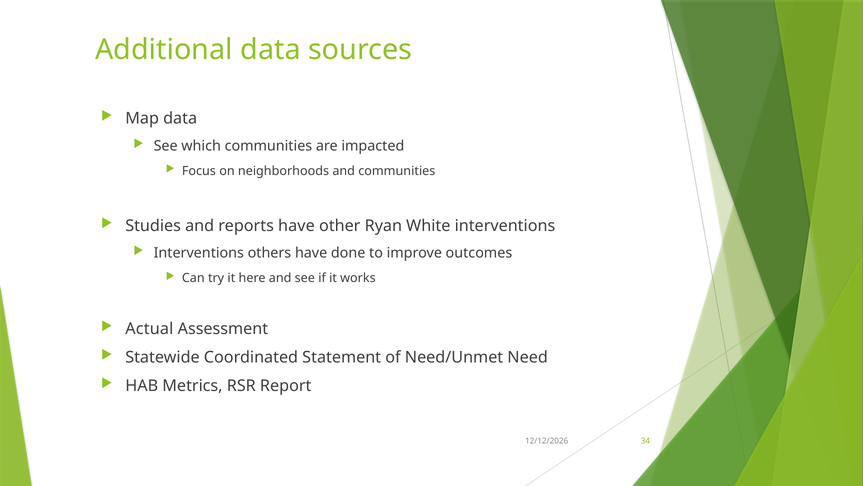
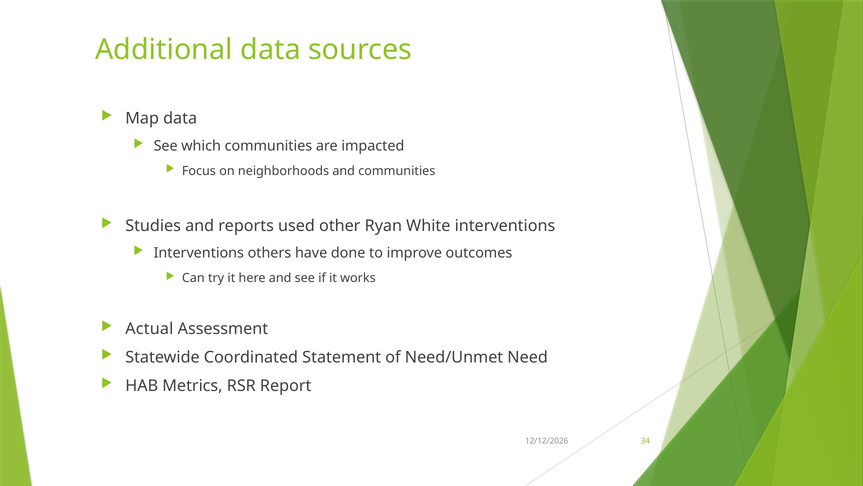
reports have: have -> used (297, 226)
